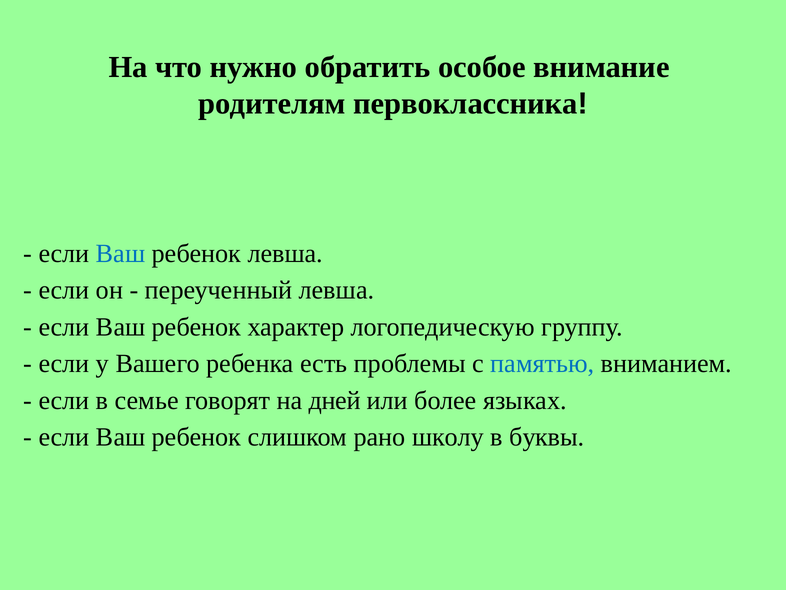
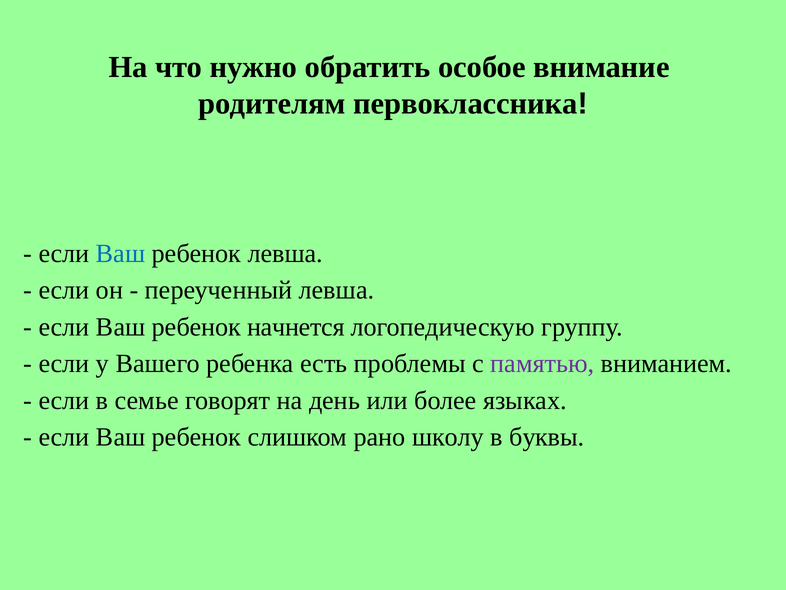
характер: характер -> начнется (296, 327)
памятью colour: blue -> purple (542, 363)
дней: дней -> день (334, 400)
